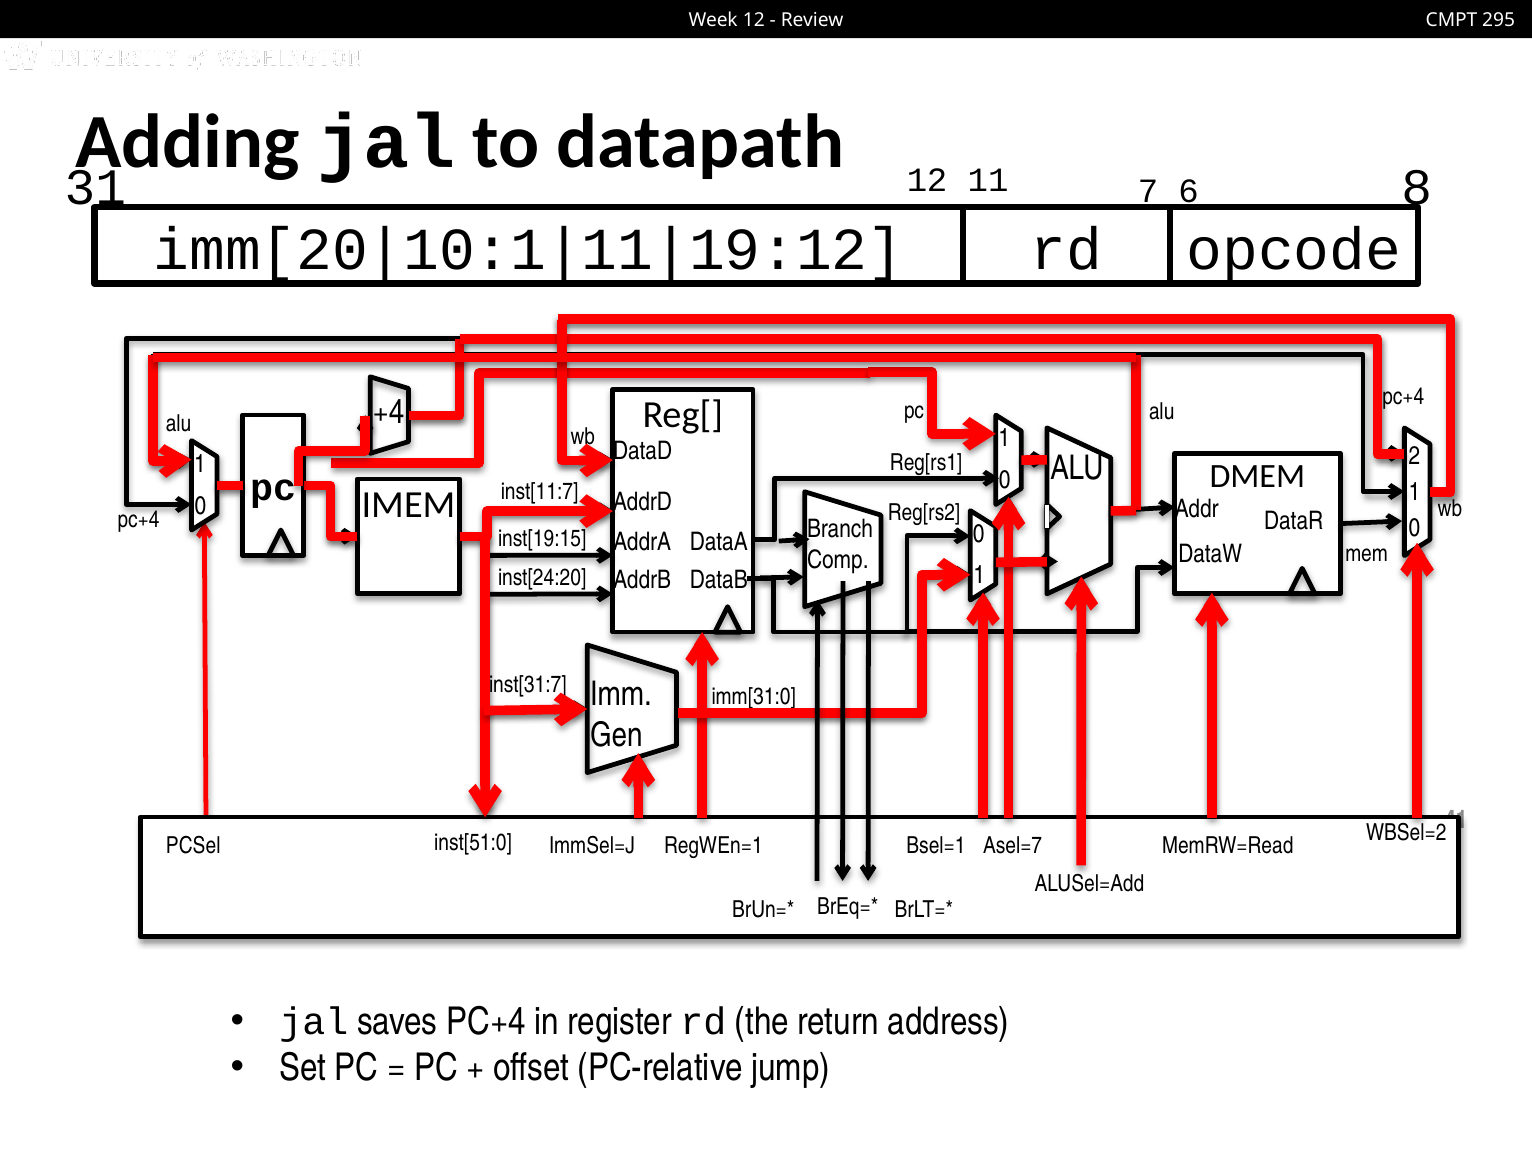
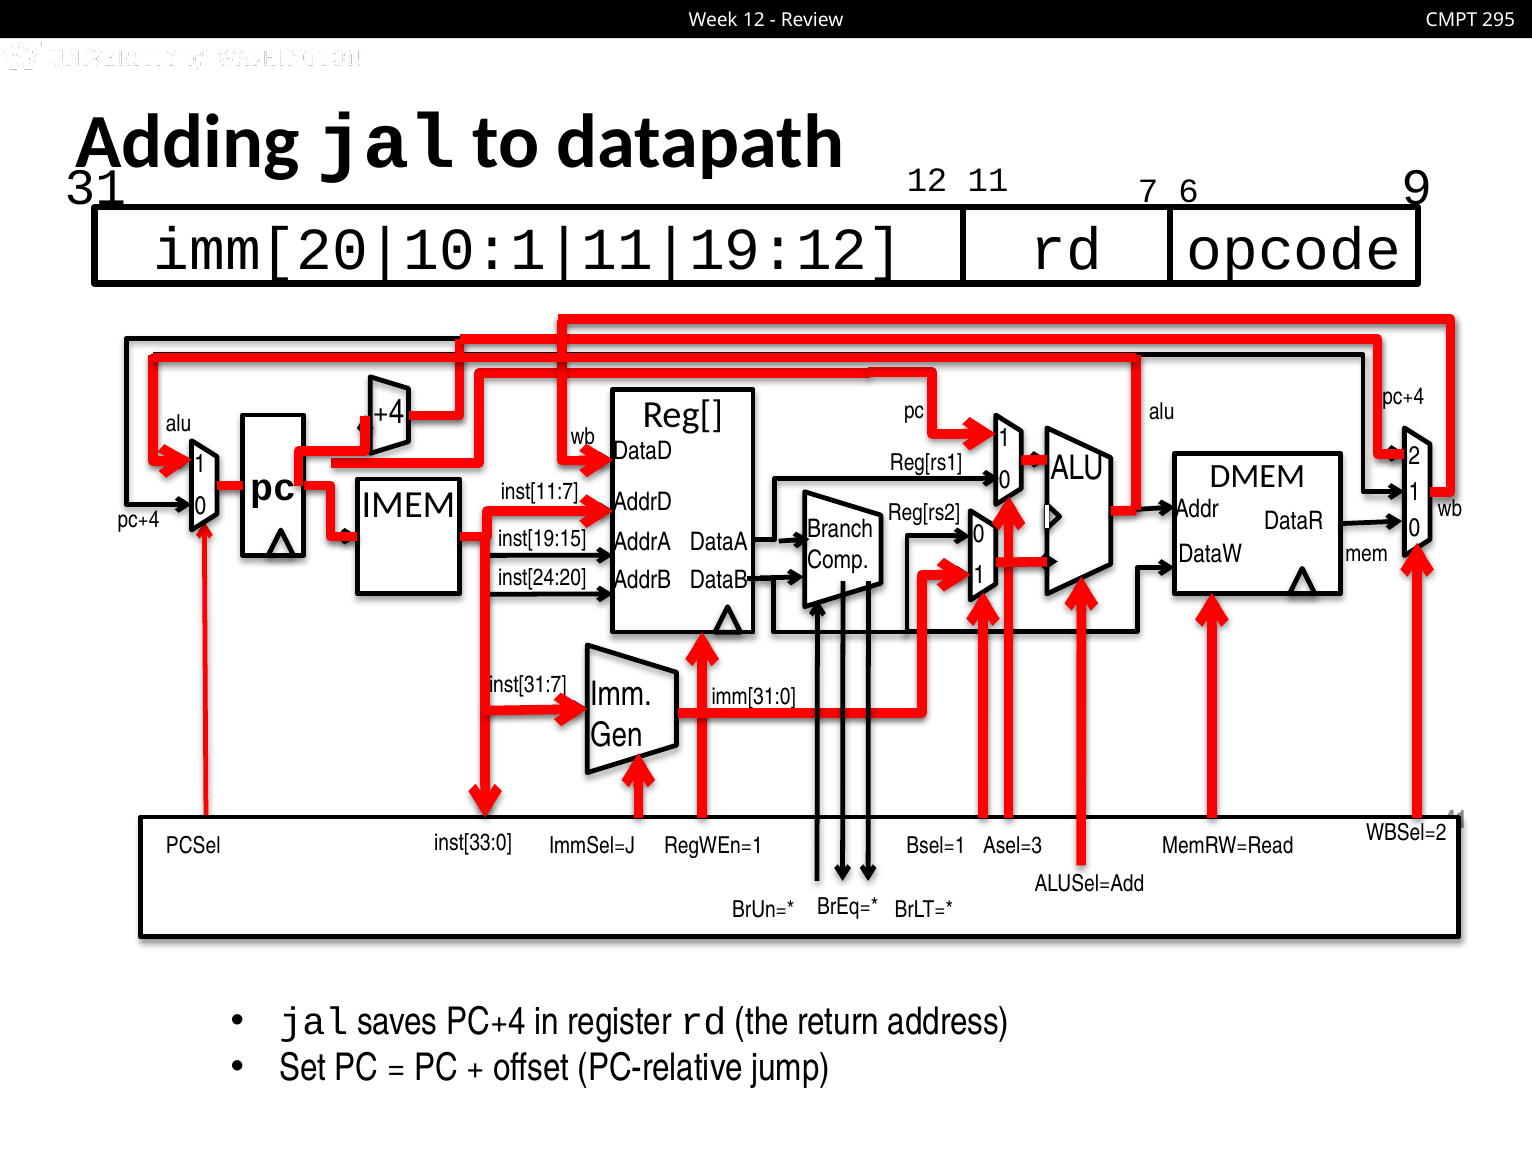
8: 8 -> 9 (1417, 188)
inst[51:0: inst[51:0 -> inst[33:0 (473, 843)
Asel=7: Asel=7 -> Asel=3 (1013, 845)
